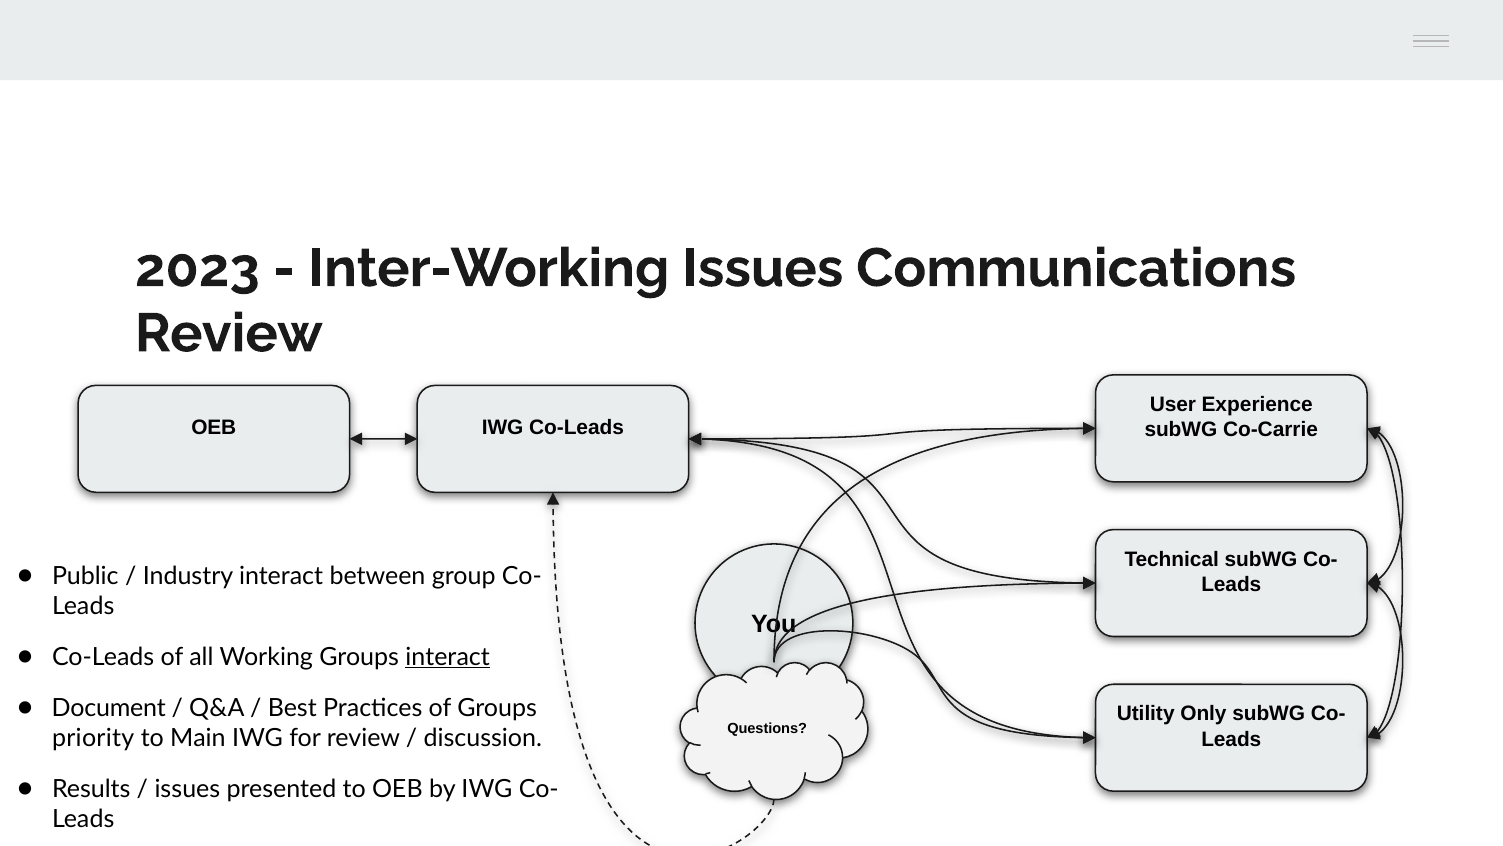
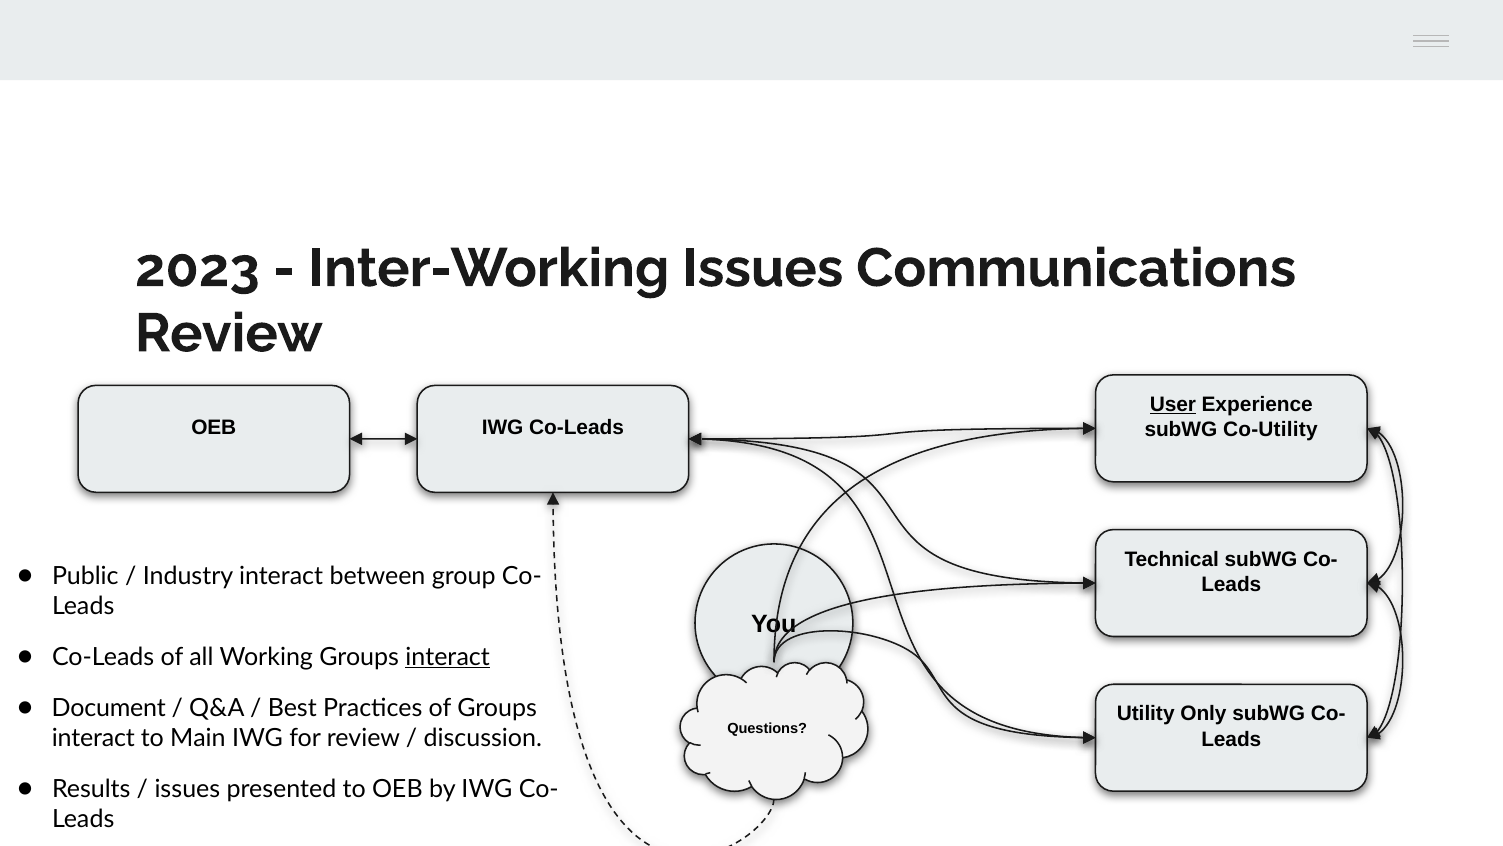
User underline: none -> present (1173, 404)
Co-Carrie: Co-Carrie -> Co-Utility (1270, 430)
priority: priority -> interact (93, 737)
